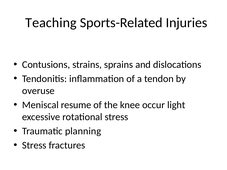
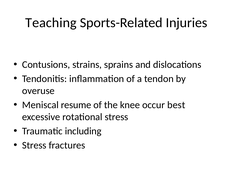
light: light -> best (176, 105)
planning: planning -> including (83, 131)
